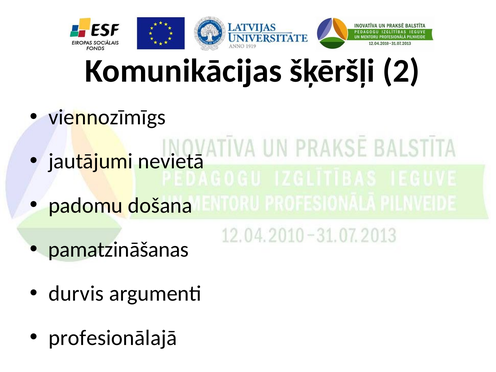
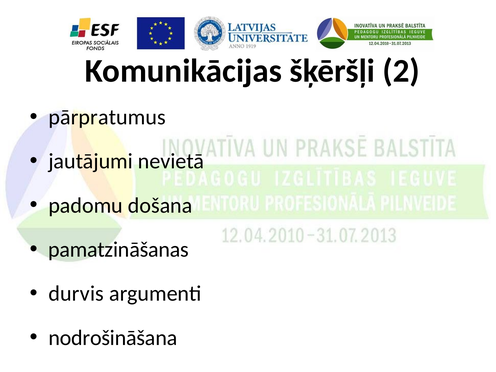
viennozīmīgs: viennozīmīgs -> pārpratumus (107, 117)
profesionālajā: profesionālajā -> nodrošināšana (113, 338)
